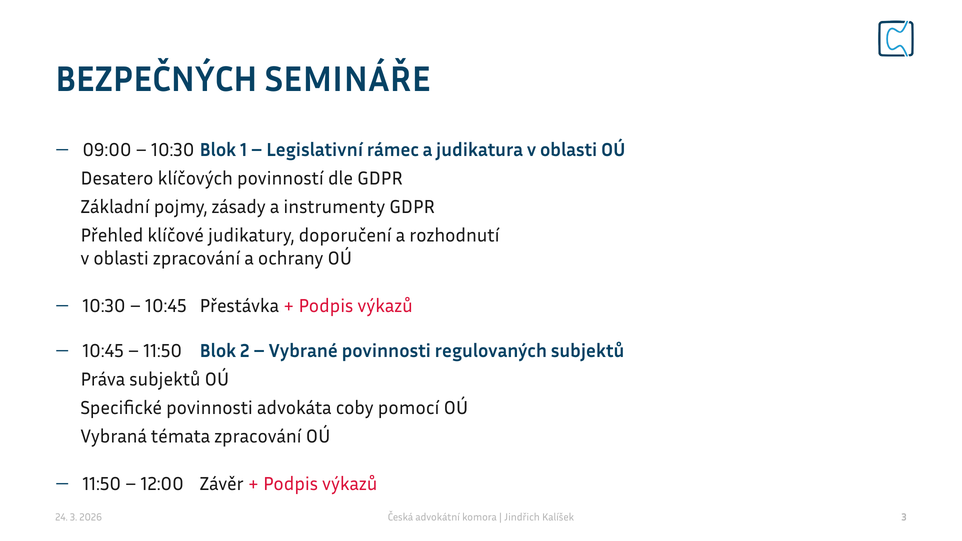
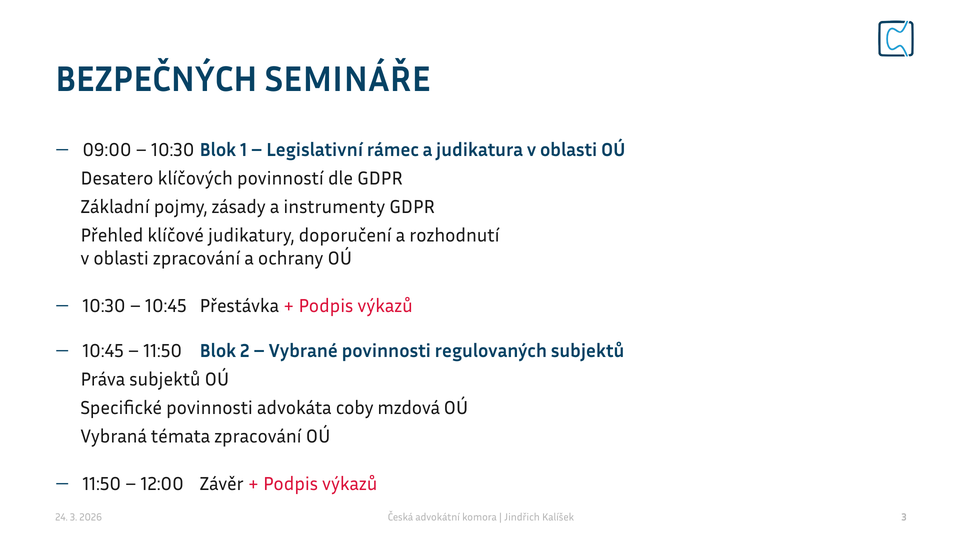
pomocí: pomocí -> mzdová (409, 408)
